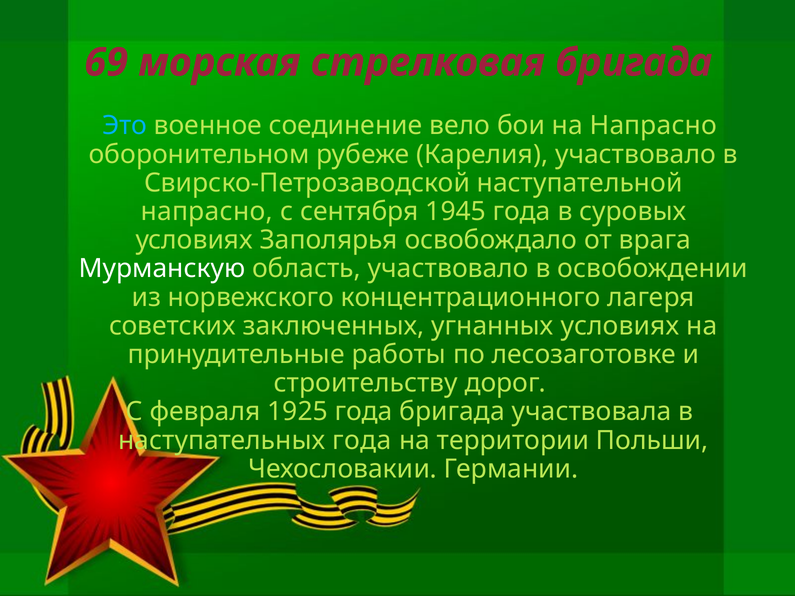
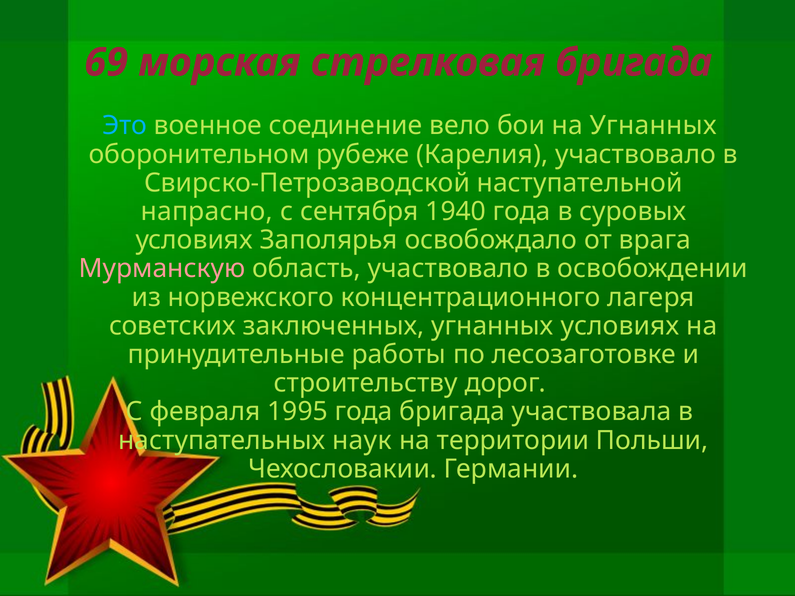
на Напрасно: Напрасно -> Угнанных (653, 126)
1945: 1945 -> 1940 (456, 212)
Мурманскую colour: white -> pink (162, 269)
1925: 1925 -> 1995 (298, 412)
наступательных года: года -> наук (362, 440)
